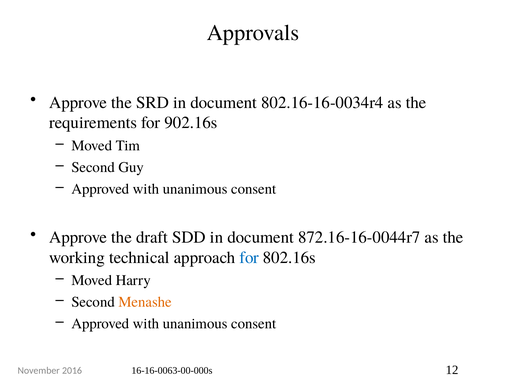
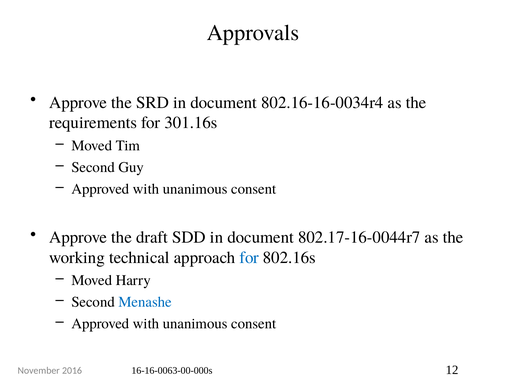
902.16s: 902.16s -> 301.16s (191, 123)
872.16-16-0044r7: 872.16-16-0044r7 -> 802.17-16-0044r7 (359, 237)
Menashe colour: orange -> blue (145, 302)
